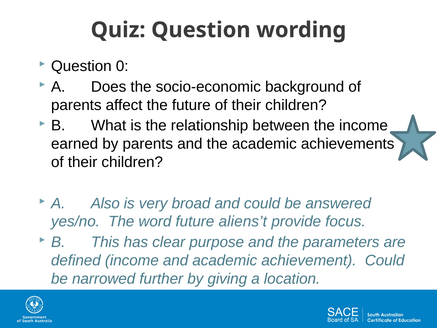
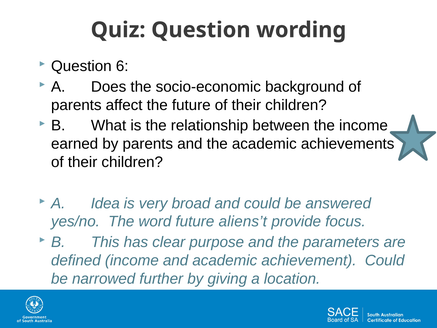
0: 0 -> 6 (122, 66)
Also: Also -> Idea (105, 203)
